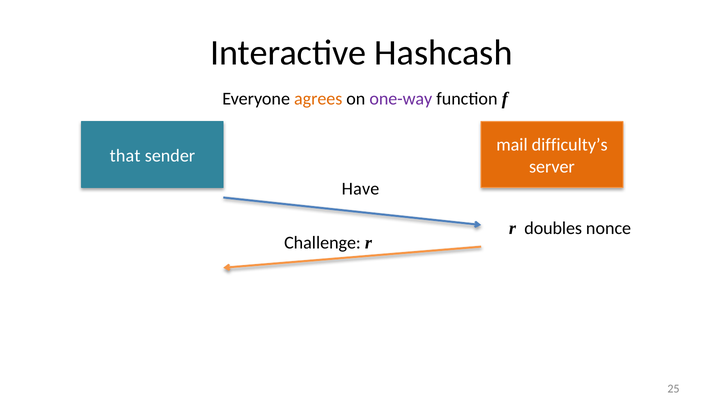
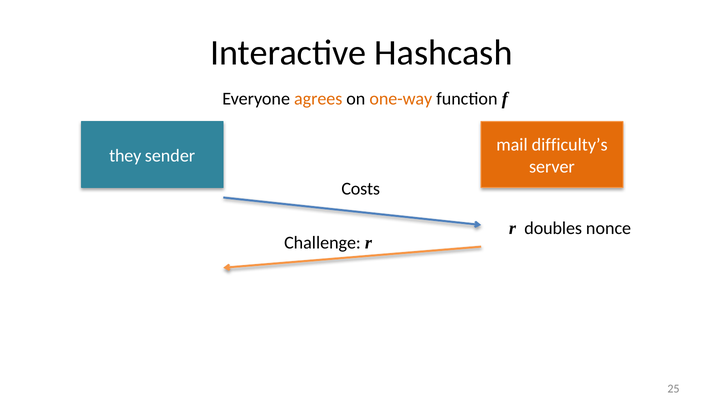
one-way colour: purple -> orange (401, 98)
that: that -> they (125, 156)
Have: Have -> Costs (361, 189)
